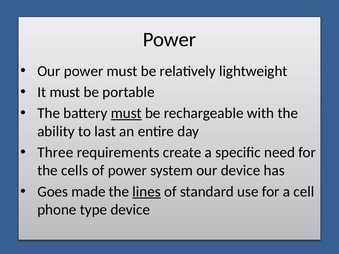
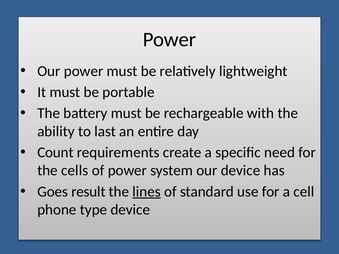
must underline: present -> none (126, 113)
Three: Three -> Count (55, 153)
made: made -> result (88, 192)
